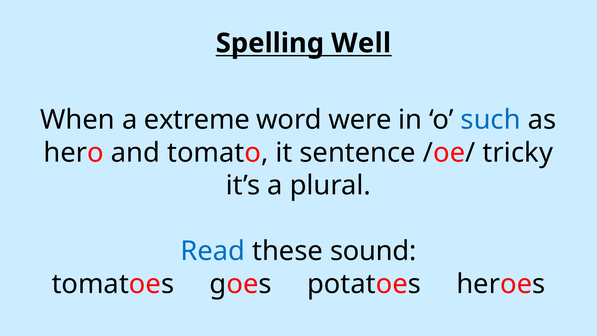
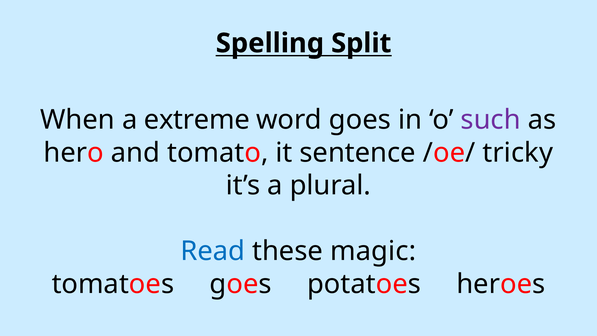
Well: Well -> Split (361, 43)
word were: were -> goes (360, 120)
such colour: blue -> purple (491, 120)
sound: sound -> magic (373, 251)
